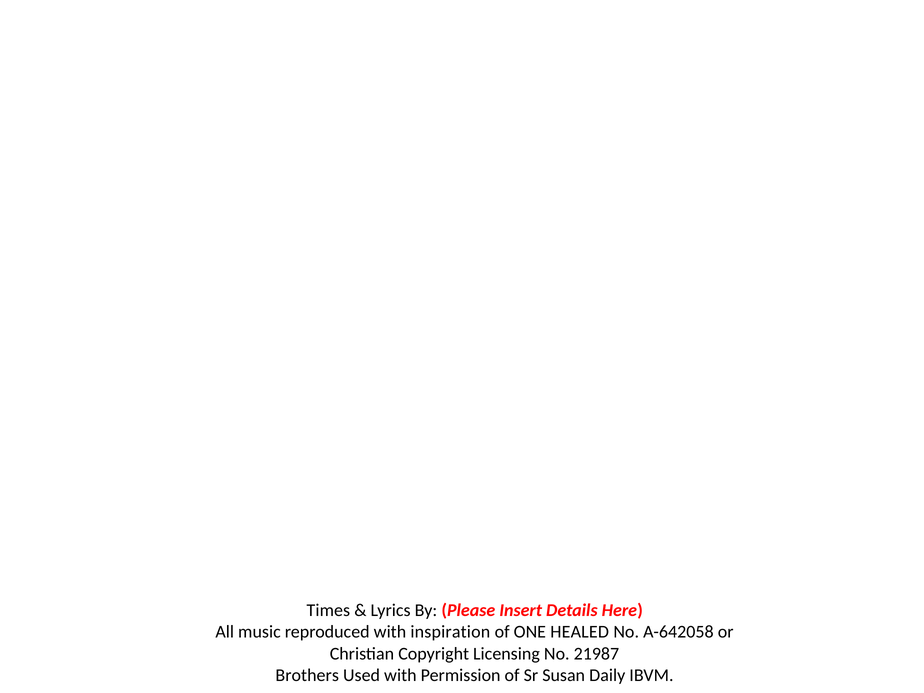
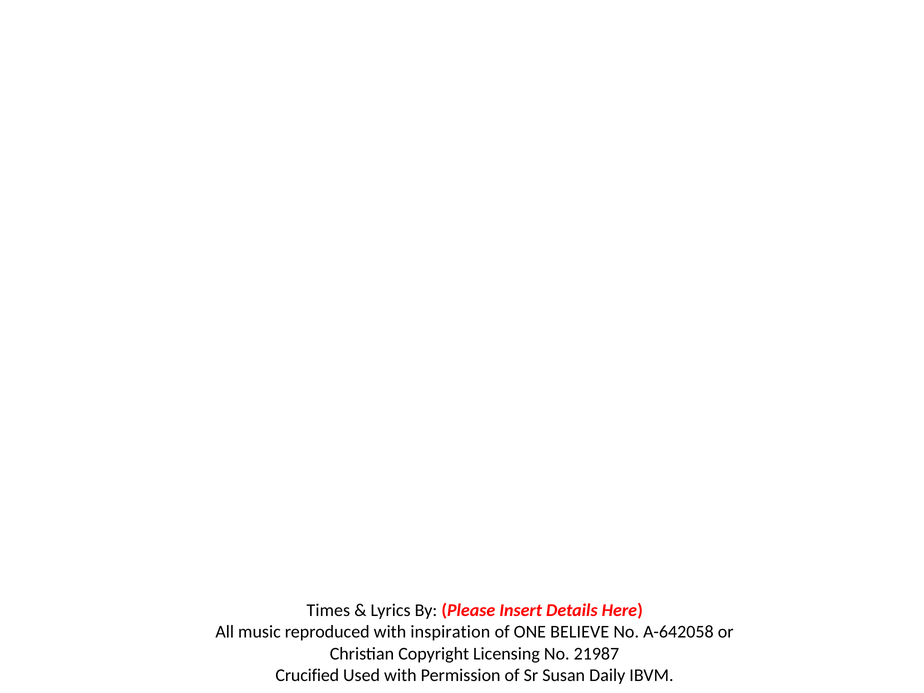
HEALED: HEALED -> BELIEVE (580, 632)
Brothers: Brothers -> Crucified (307, 675)
